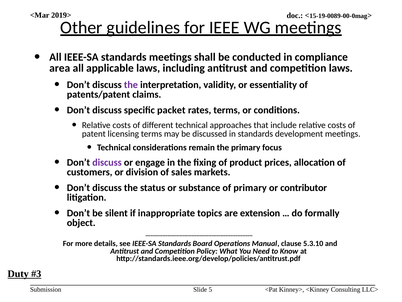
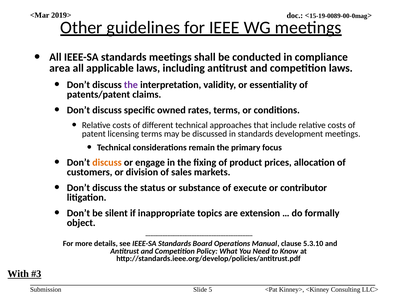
packet: packet -> owned (171, 110)
discuss colour: purple -> orange (107, 162)
of primary: primary -> execute (250, 187)
Duty: Duty -> With (18, 273)
